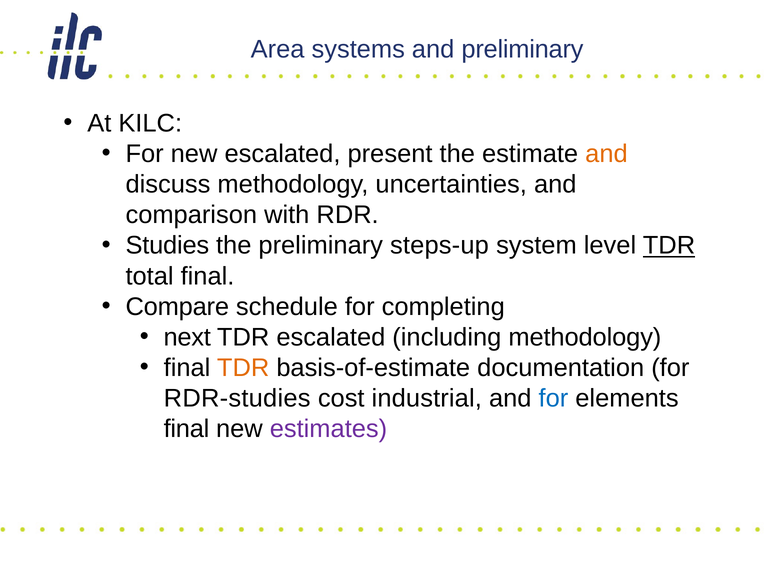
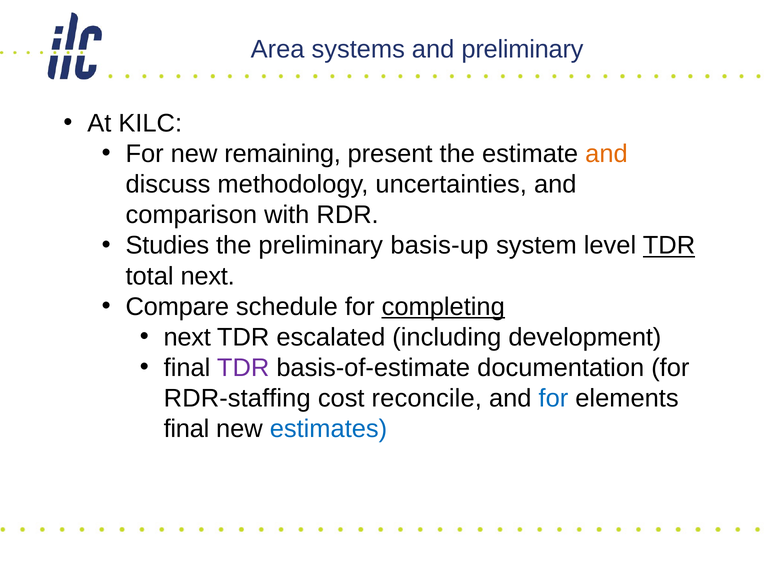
new escalated: escalated -> remaining (283, 154)
steps-up: steps-up -> basis-up (439, 246)
total final: final -> next (208, 276)
completing underline: none -> present (443, 307)
including methodology: methodology -> development (585, 337)
TDR colour: orange -> purple (243, 368)
RDR-studies: RDR-studies -> RDR-staffing (237, 398)
industrial: industrial -> reconcile (427, 398)
estimates colour: purple -> blue (328, 429)
